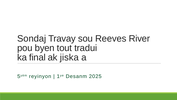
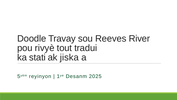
Sondaj: Sondaj -> Doodle (32, 38)
byen: byen -> rivyè (45, 48)
final: final -> stati (37, 57)
